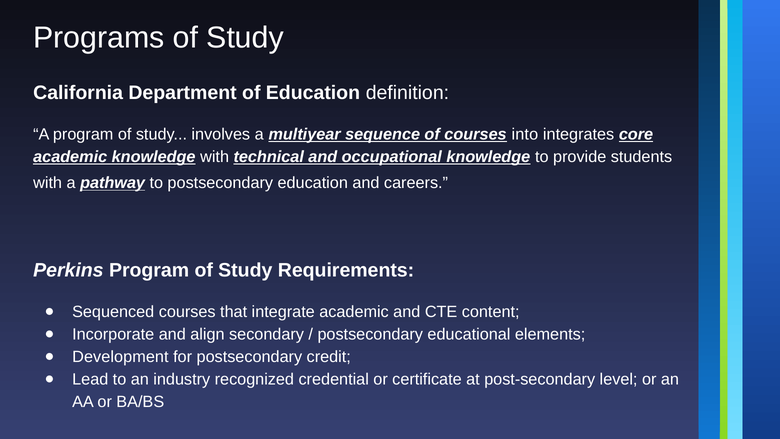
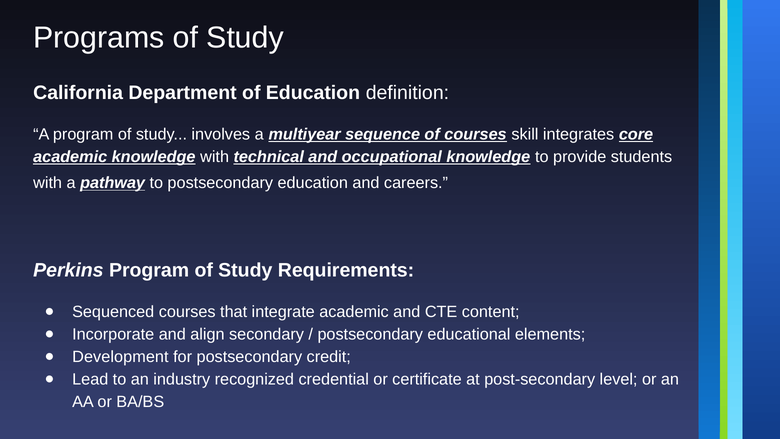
into: into -> skill (525, 134)
